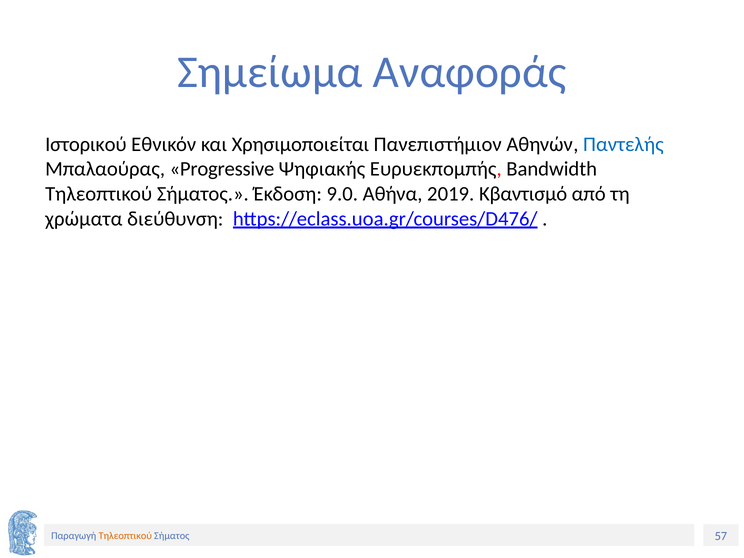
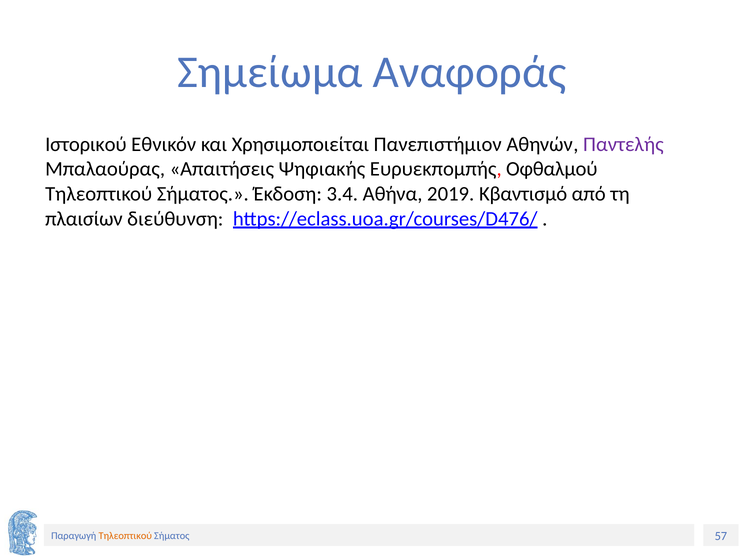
Παντελής colour: blue -> purple (623, 144)
Progressive: Progressive -> Απαιτήσεις (222, 169)
Bandwidth: Bandwidth -> Οφθαλμού (552, 169)
9.0: 9.0 -> 3.4 (342, 194)
χρώματα: χρώματα -> πλαισίων (84, 219)
